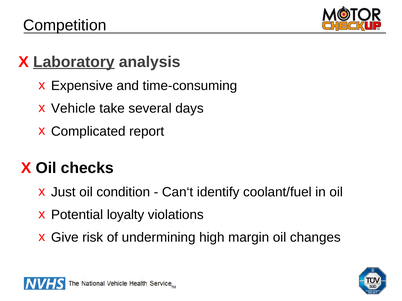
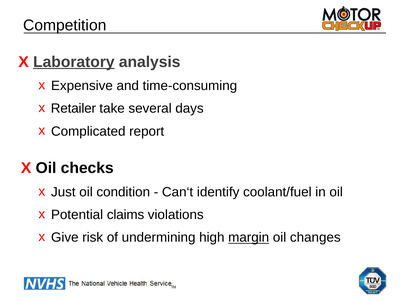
Vehicle: Vehicle -> Retailer (73, 109)
loyalty: loyalty -> claims (126, 215)
margin underline: none -> present (249, 238)
